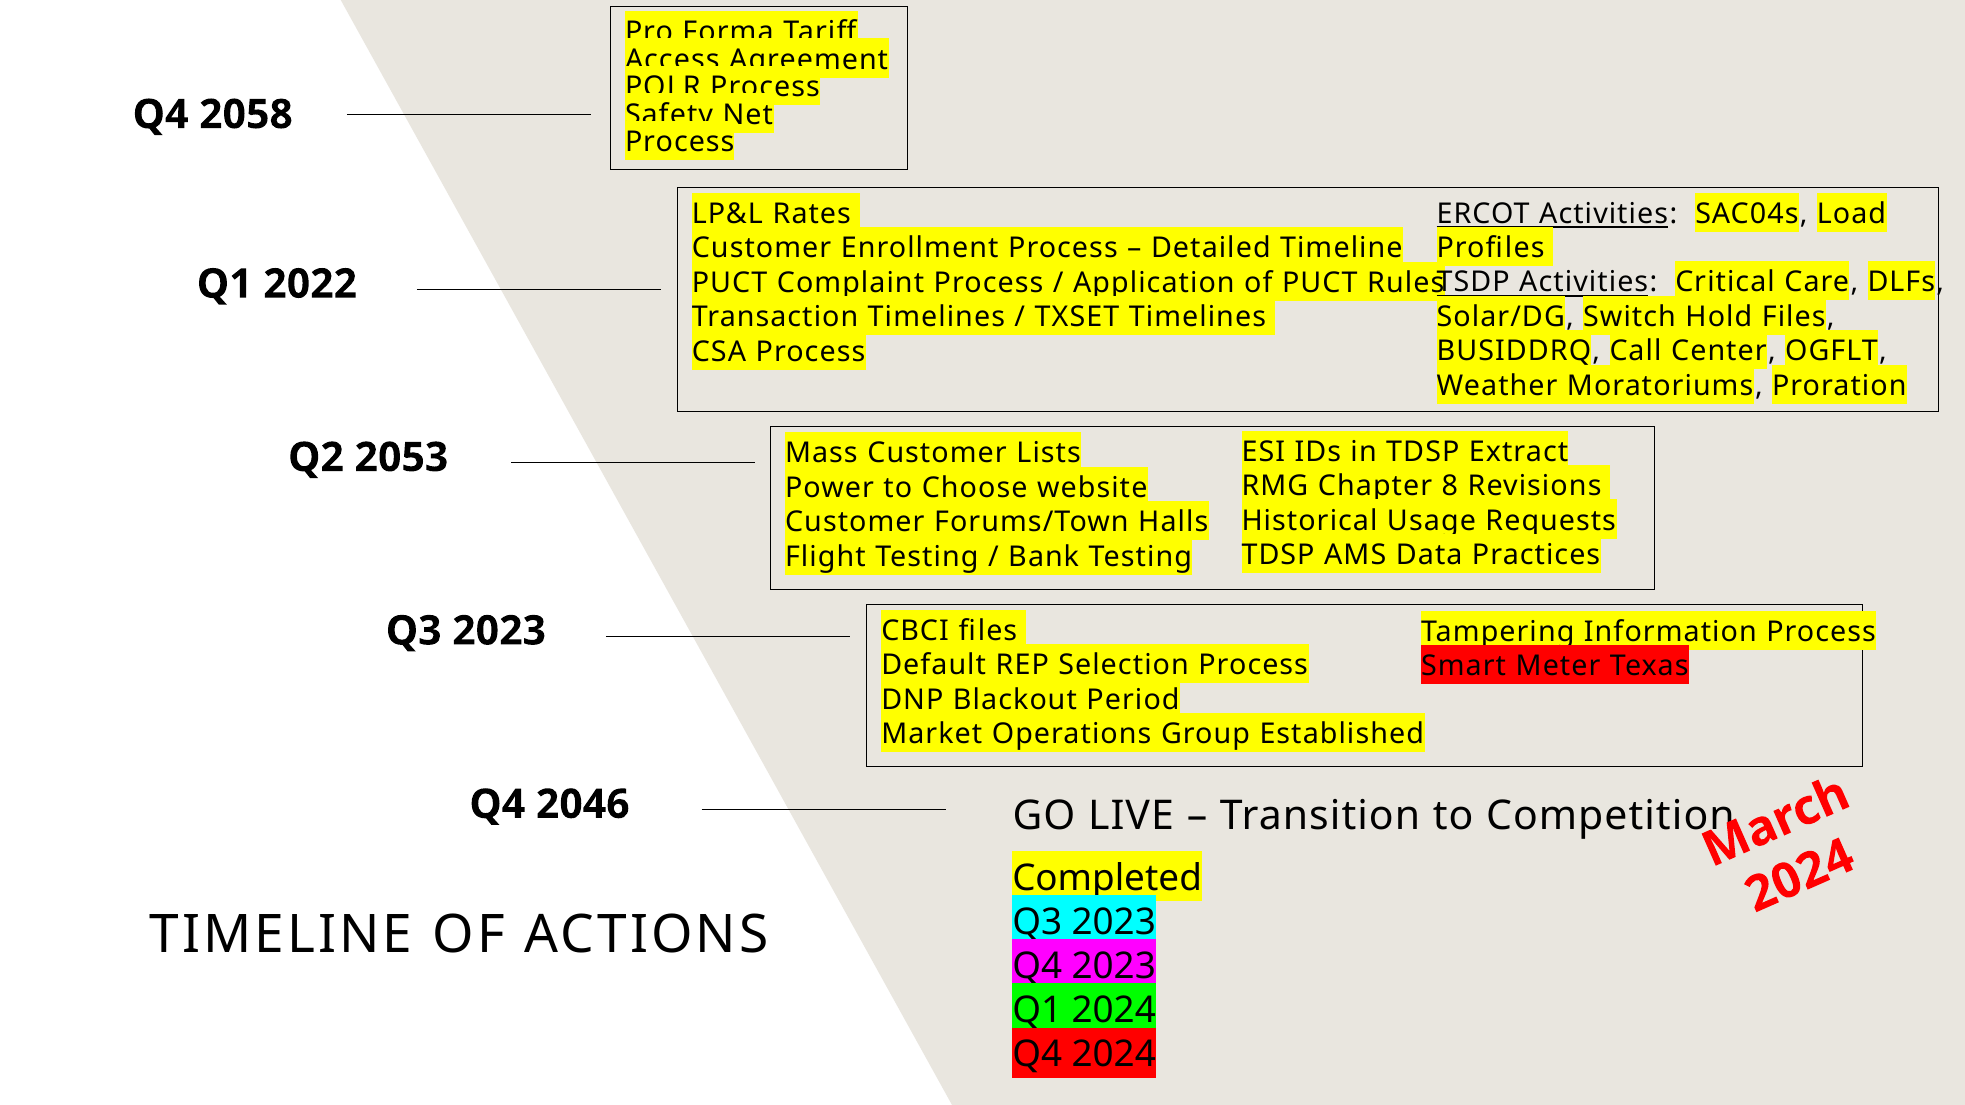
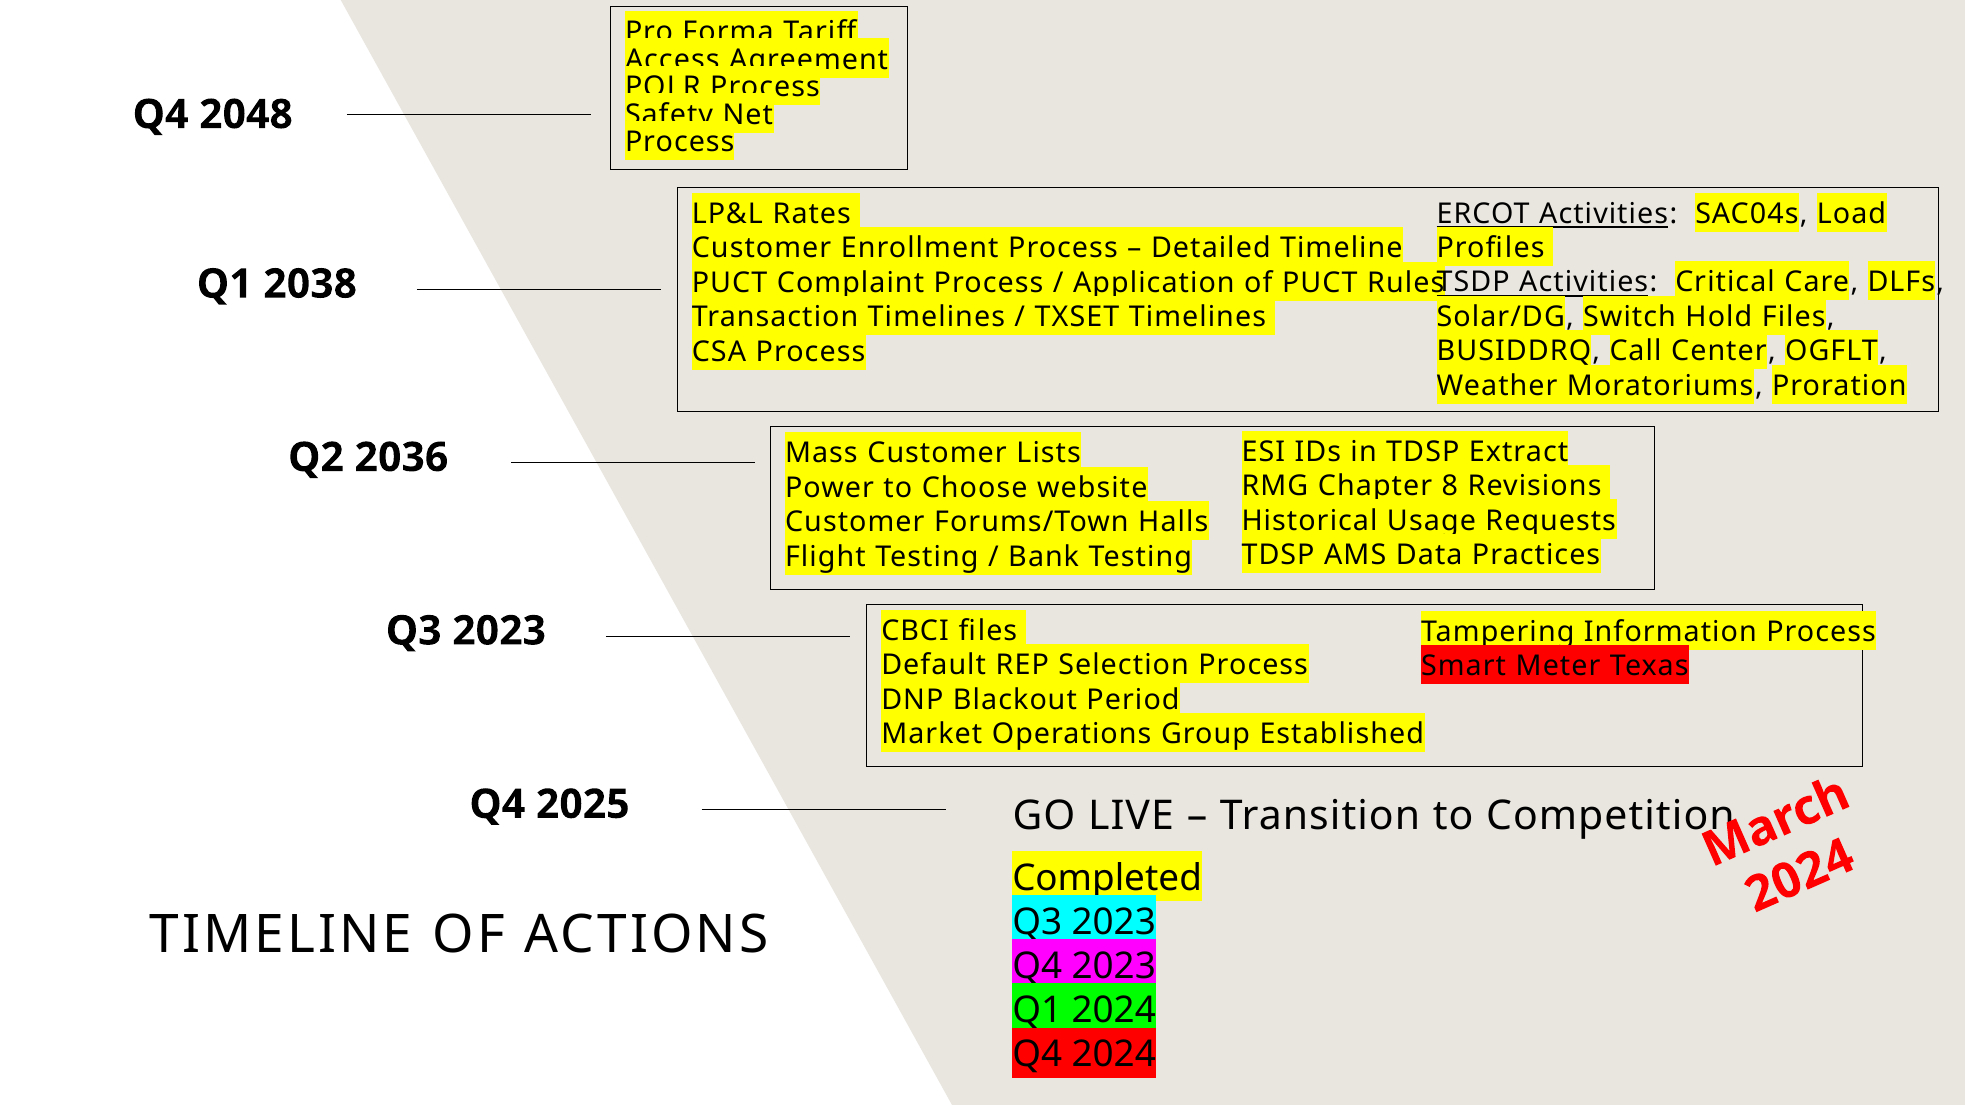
2058: 2058 -> 2048 (246, 115)
2022: 2022 -> 2038 (310, 284)
2053: 2053 -> 2036 (401, 458)
2046: 2046 -> 2025 (583, 805)
